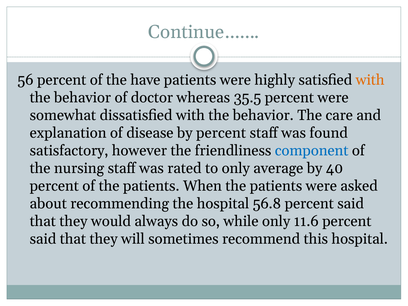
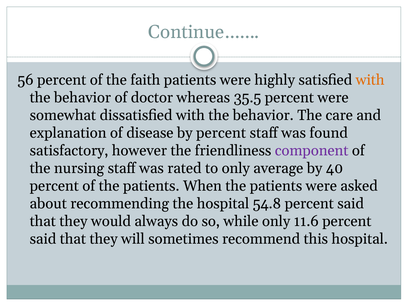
have: have -> faith (145, 80)
component colour: blue -> purple (312, 151)
56.8: 56.8 -> 54.8 (267, 204)
